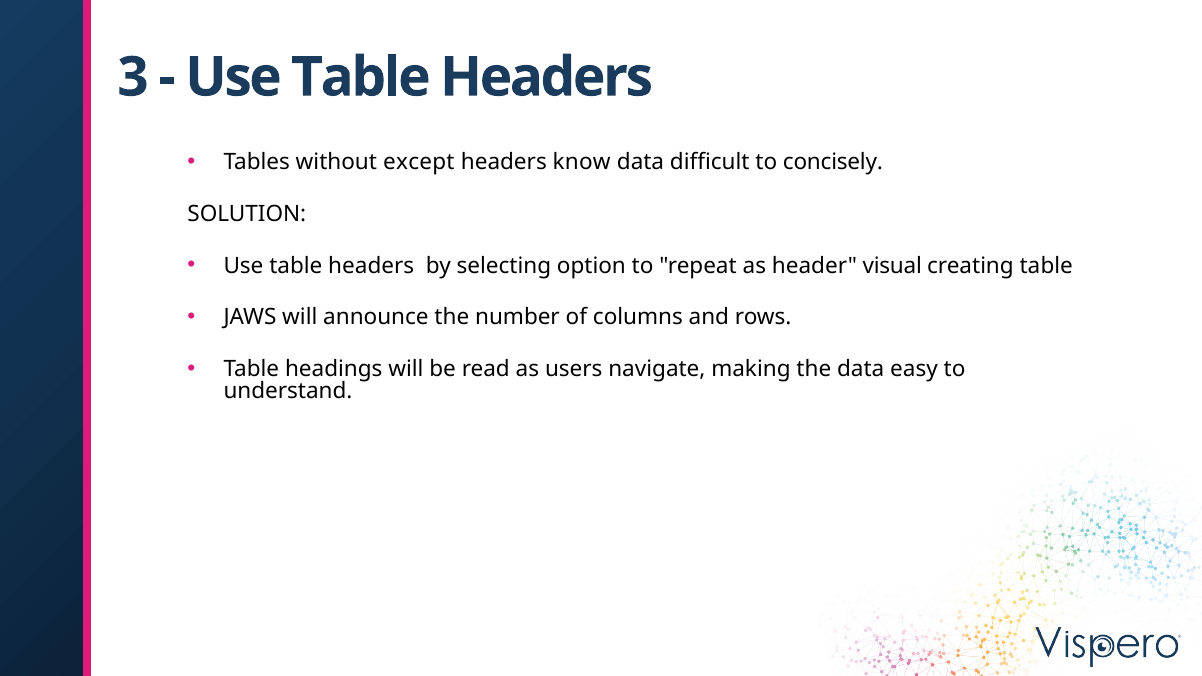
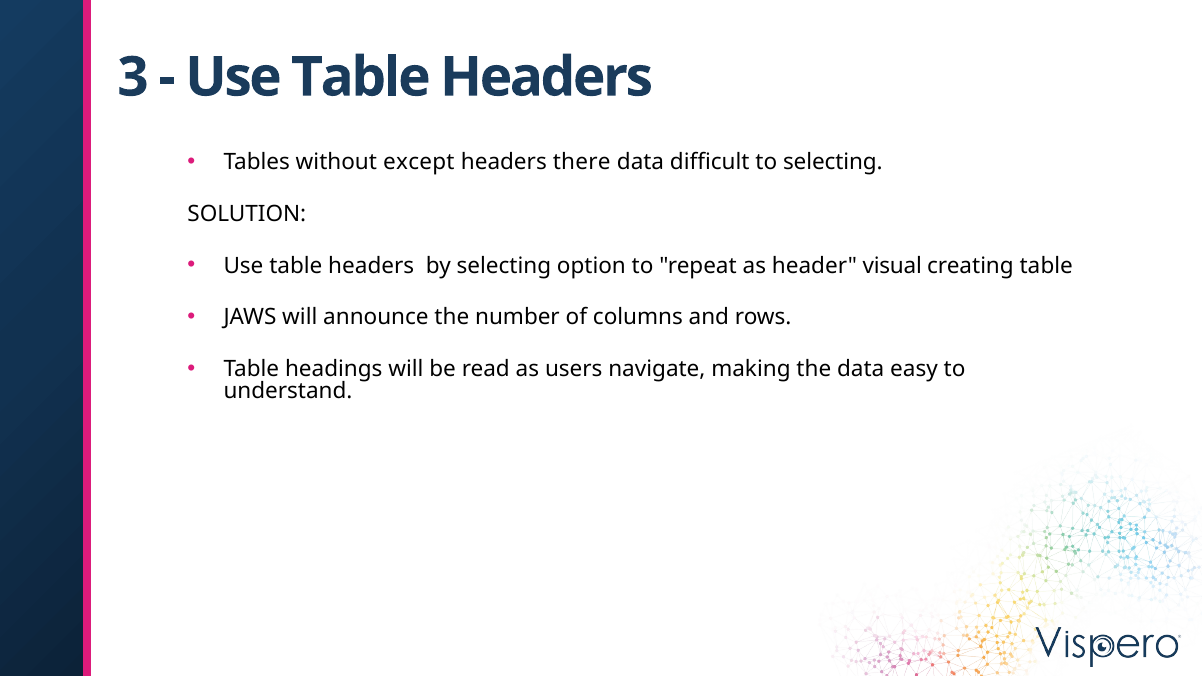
know: know -> there (582, 162)
to concisely: concisely -> selecting (833, 162)
